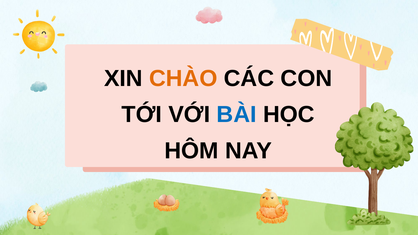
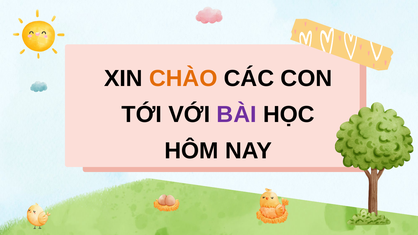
BÀI colour: blue -> purple (237, 115)
